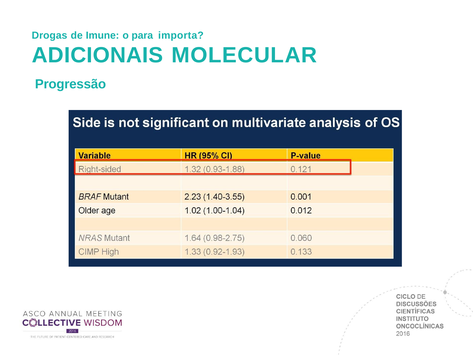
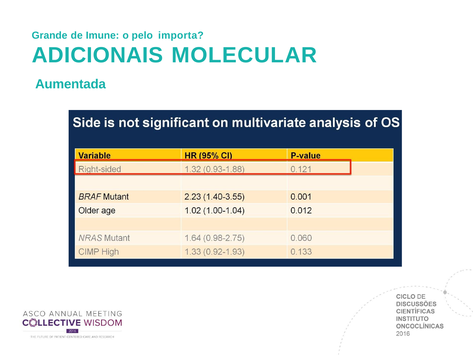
Drogas: Drogas -> Grande (50, 35)
para: para -> pelo (142, 35)
Progressão: Progressão -> Aumentada (70, 84)
